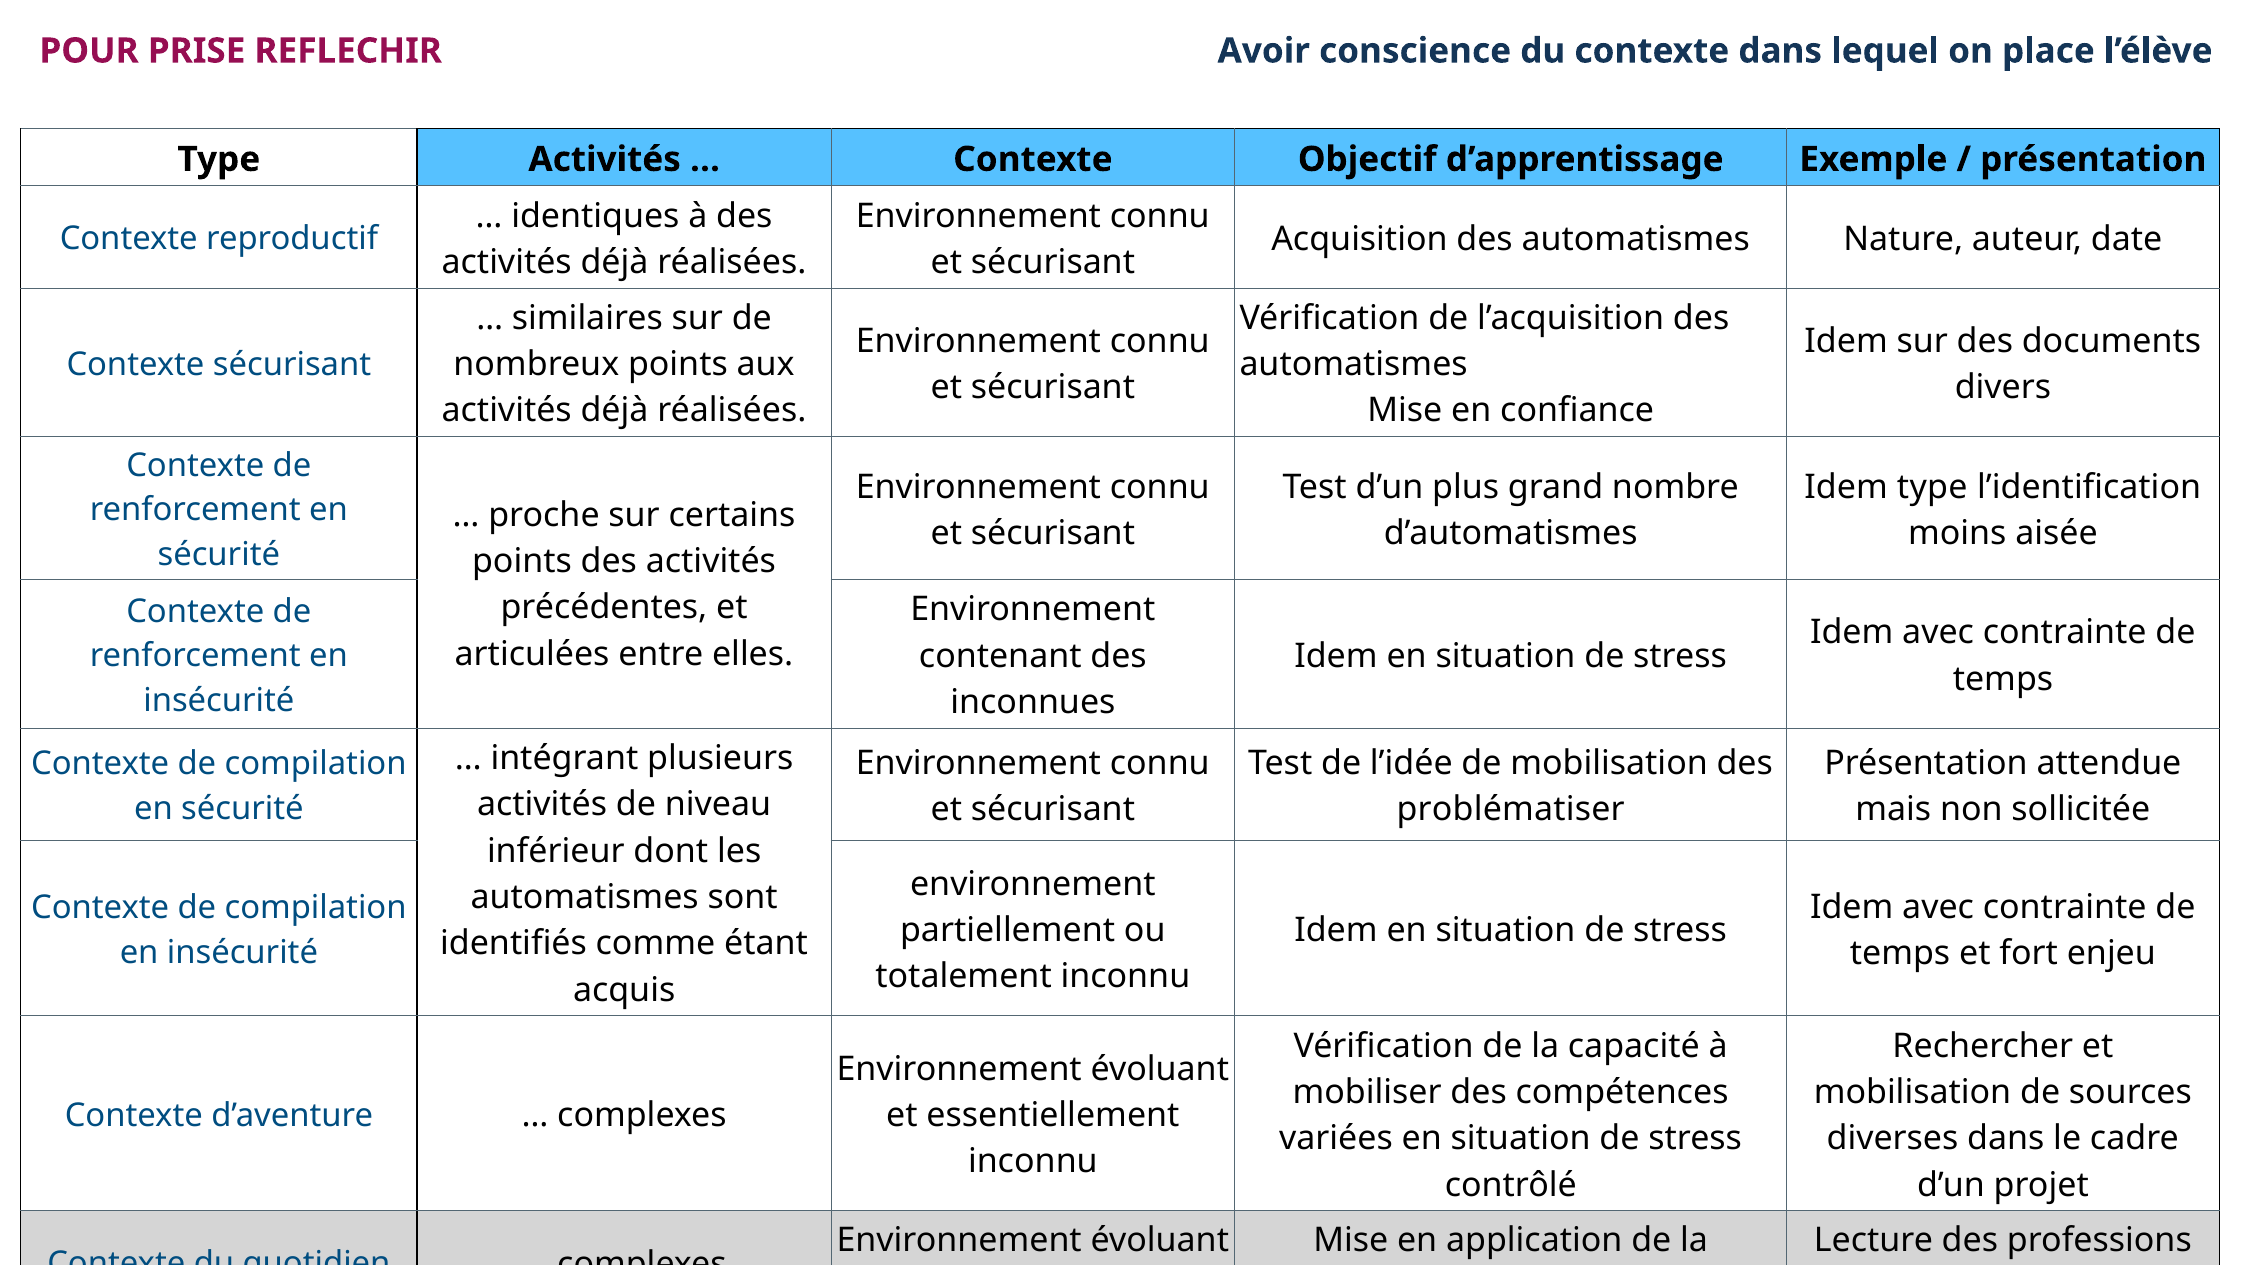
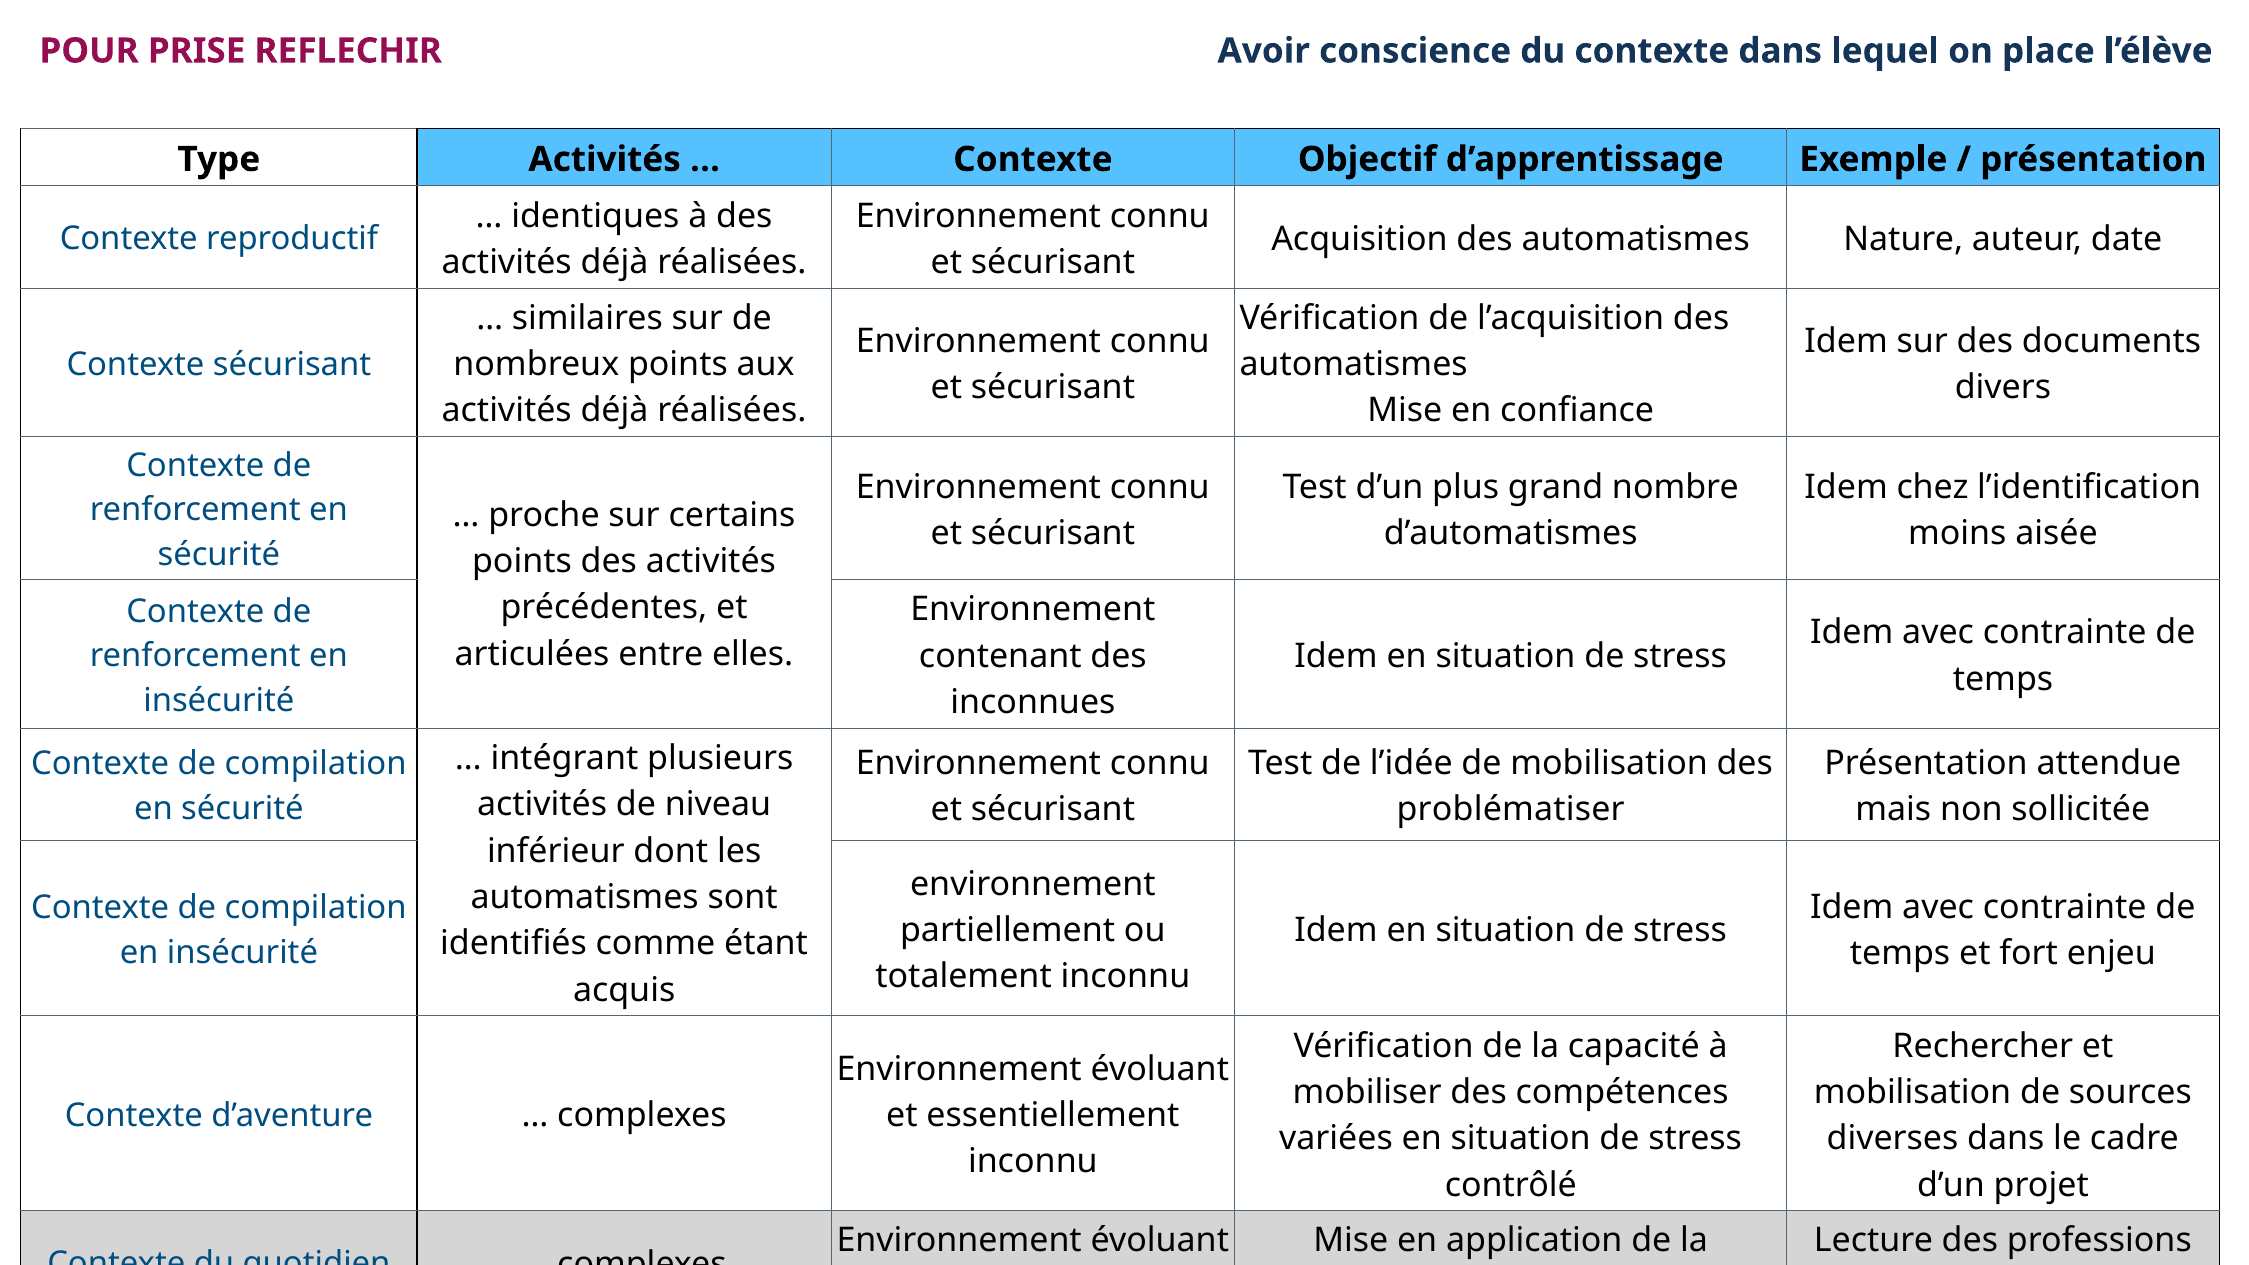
Idem type: type -> chez (1933, 487)
